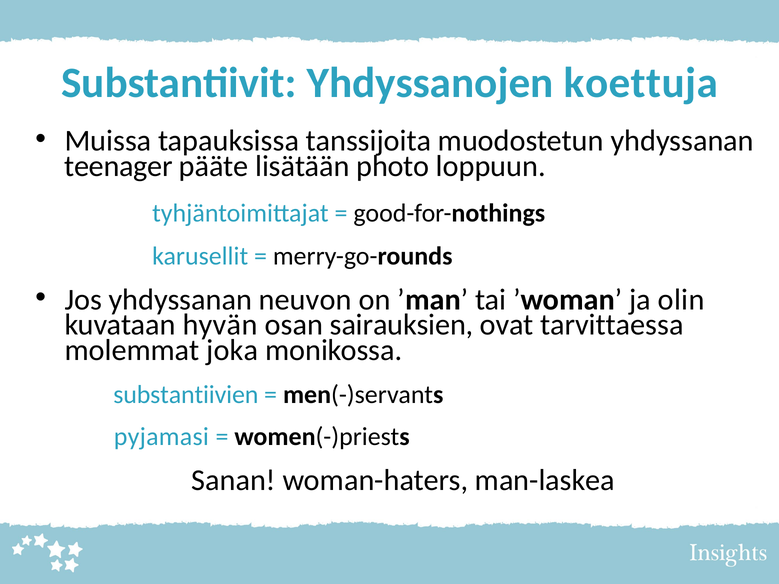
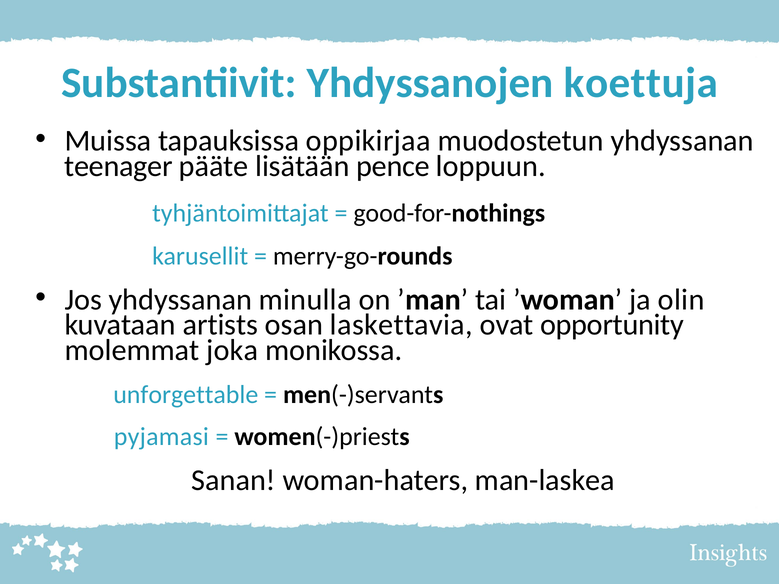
tanssijoita: tanssijoita -> oppikirjaa (368, 141)
photo: photo -> pence (393, 166)
neuvon: neuvon -> minulla (305, 300)
hyvän: hyvän -> artists (220, 325)
sairauksien: sairauksien -> laskettavia (401, 325)
tarvittaessa: tarvittaessa -> opportunity (612, 325)
substantiivien: substantiivien -> unforgettable (186, 395)
